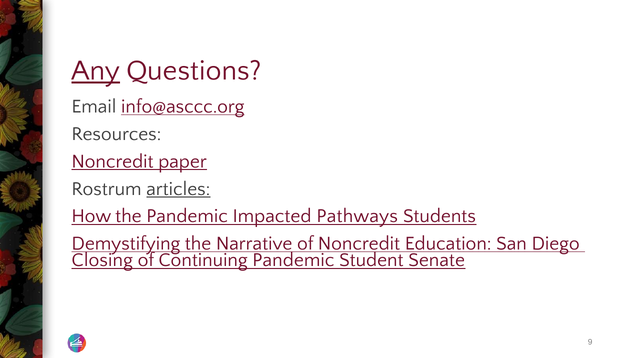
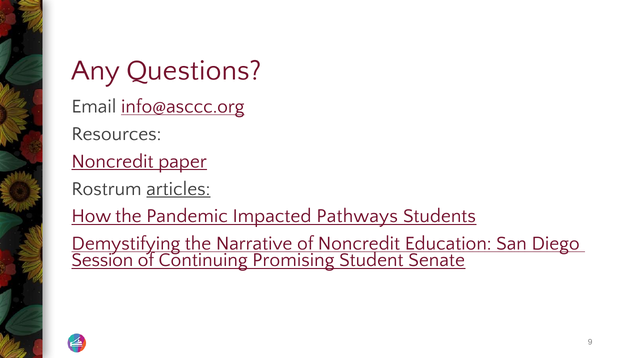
Any underline: present -> none (96, 70)
Closing: Closing -> Session (102, 260)
Continuing Pandemic: Pandemic -> Promising (293, 260)
